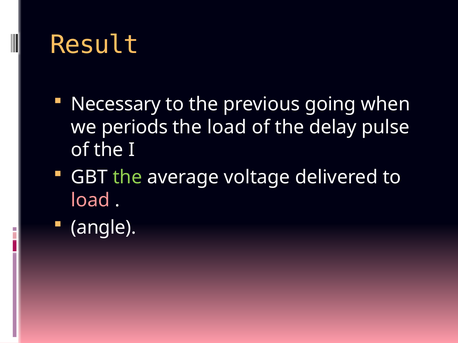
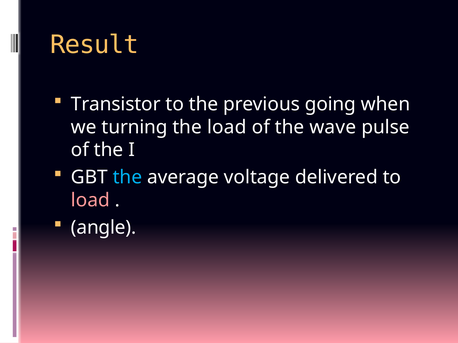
Necessary: Necessary -> Transistor (116, 104)
periods: periods -> turning (135, 127)
delay: delay -> wave (333, 127)
the colour: light green -> light blue (127, 178)
